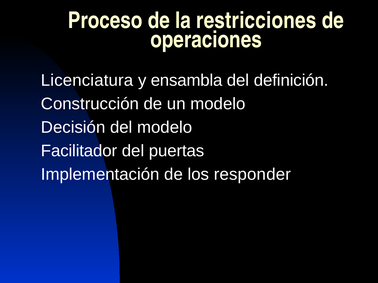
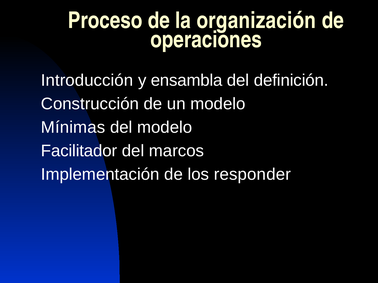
restricciones: restricciones -> organización (256, 21)
Licenciatura: Licenciatura -> Introducción (87, 80)
Decisión: Decisión -> Mínimas (73, 127)
puertas: puertas -> marcos (177, 151)
